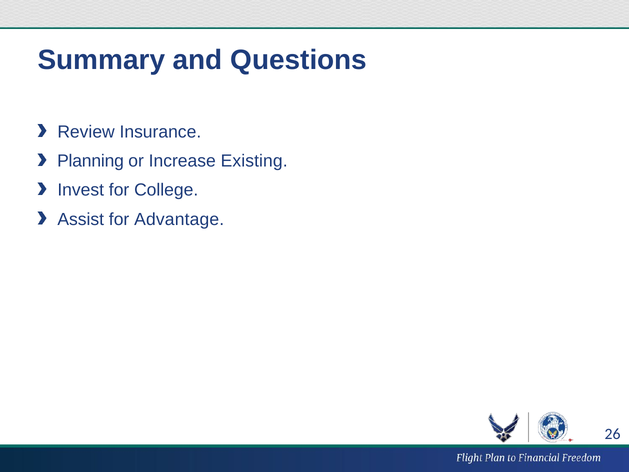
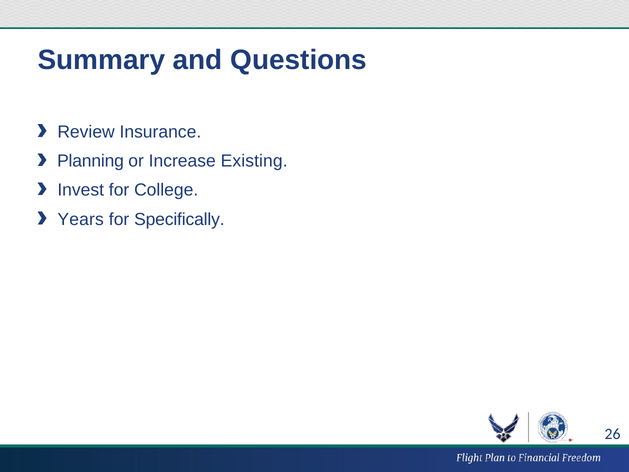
Assist: Assist -> Years (81, 219)
Advantage: Advantage -> Specifically (179, 219)
